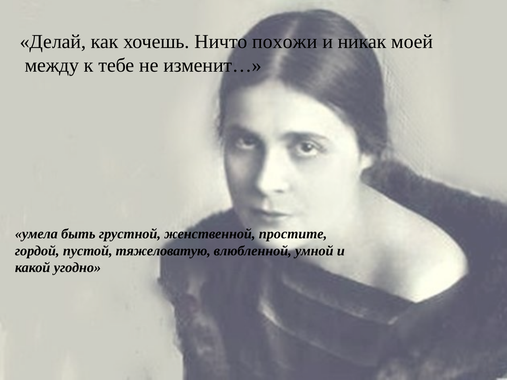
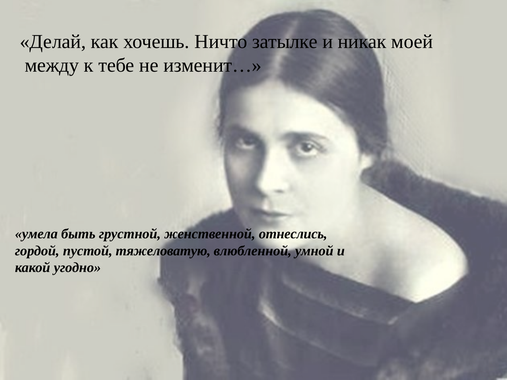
похожи: похожи -> затылке (285, 42)
простите: простите -> отнеслись (293, 234)
